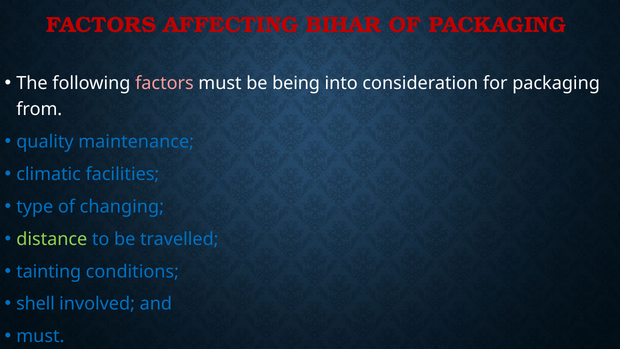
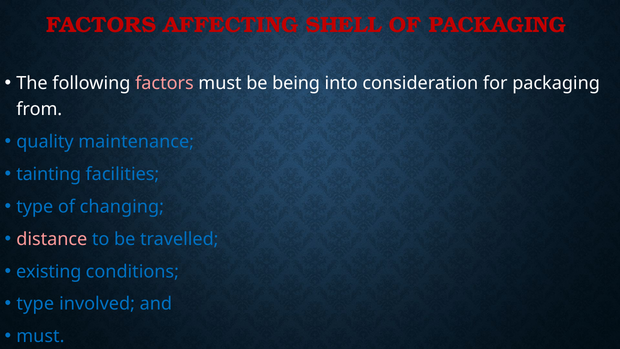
BIHAR: BIHAR -> SHELL (344, 25)
climatic: climatic -> tainting (49, 174)
distance colour: light green -> pink (52, 239)
tainting: tainting -> existing (49, 271)
shell: shell -> type (35, 304)
